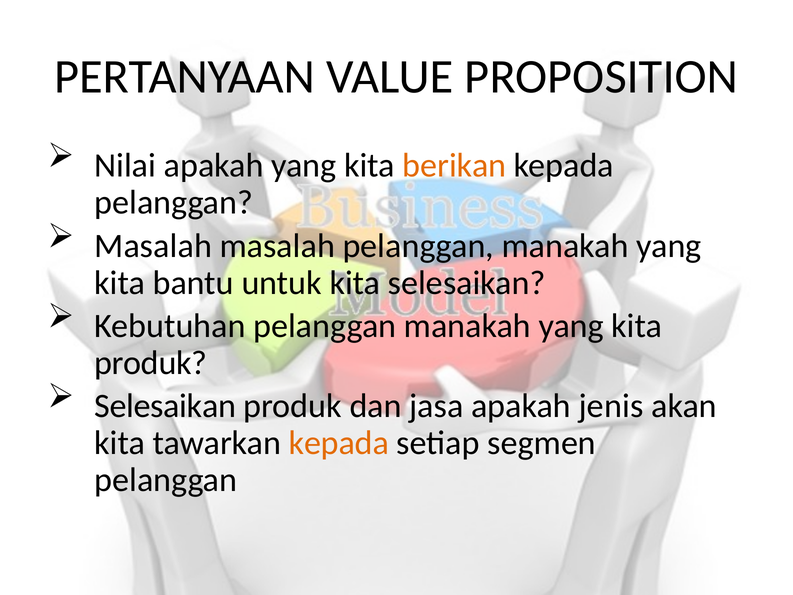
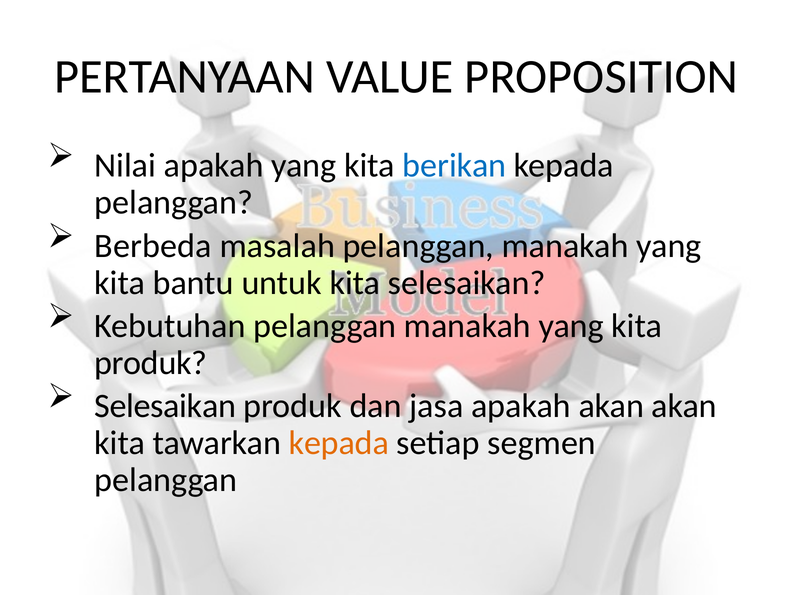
berikan colour: orange -> blue (454, 166)
Masalah: Masalah -> Berbeda (153, 246)
apakah jenis: jenis -> akan (611, 406)
